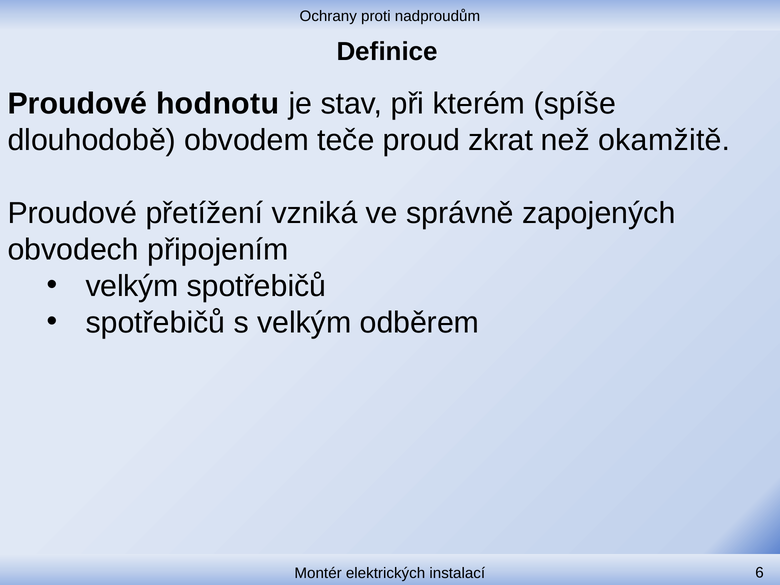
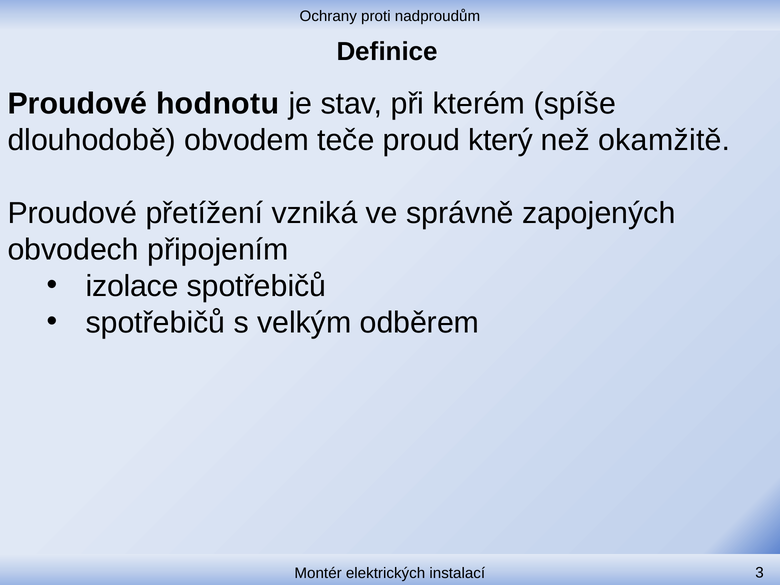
zkrat: zkrat -> který (501, 140)
velkým: velkým -> izolace (132, 286)
6: 6 -> 3 (759, 573)
